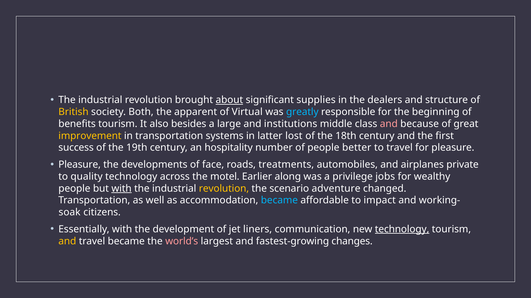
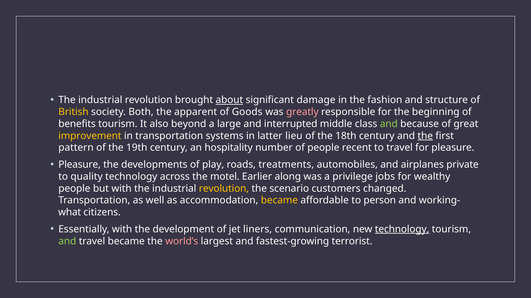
supplies: supplies -> damage (316, 100)
dealers: dealers -> fashion (385, 100)
Virtual: Virtual -> Goods (247, 112)
greatly colour: light blue -> pink (302, 112)
besides: besides -> beyond (189, 124)
institutions: institutions -> interrupted (291, 124)
and colour: pink -> light green (389, 124)
lost: lost -> lieu (294, 136)
the underline: none -> present (425, 136)
success: success -> pattern (76, 148)
better: better -> recent (357, 148)
face: face -> play (213, 165)
with underline: present -> none (122, 189)
adventure: adventure -> customers (336, 189)
became colour: light blue -> yellow (279, 201)
impact: impact -> person (380, 201)
soak: soak -> what (70, 213)
and colour: yellow -> light green (67, 242)
changes: changes -> terrorist (352, 242)
